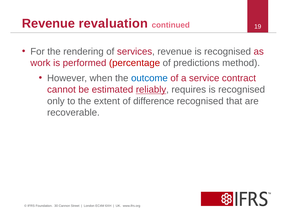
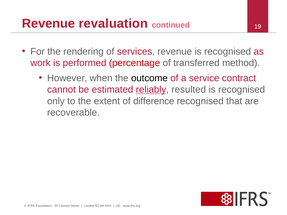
predictions: predictions -> transferred (196, 63)
outcome colour: blue -> black (149, 78)
requires: requires -> resulted (189, 90)
